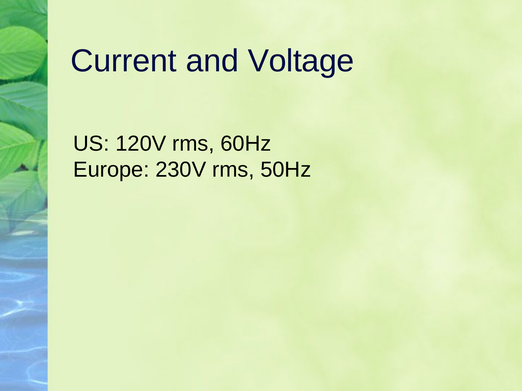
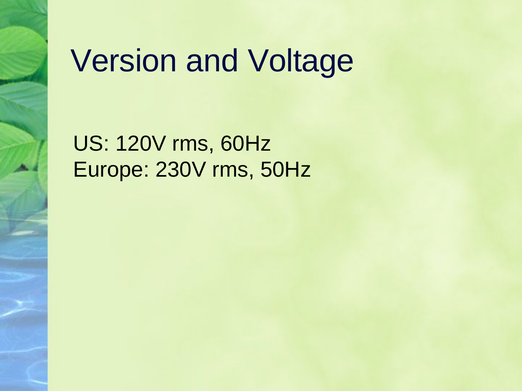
Current: Current -> Version (124, 61)
